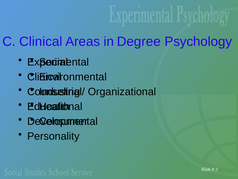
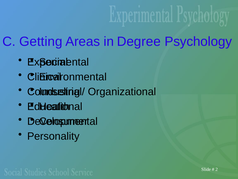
C Clinical: Clinical -> Getting (41, 41)
